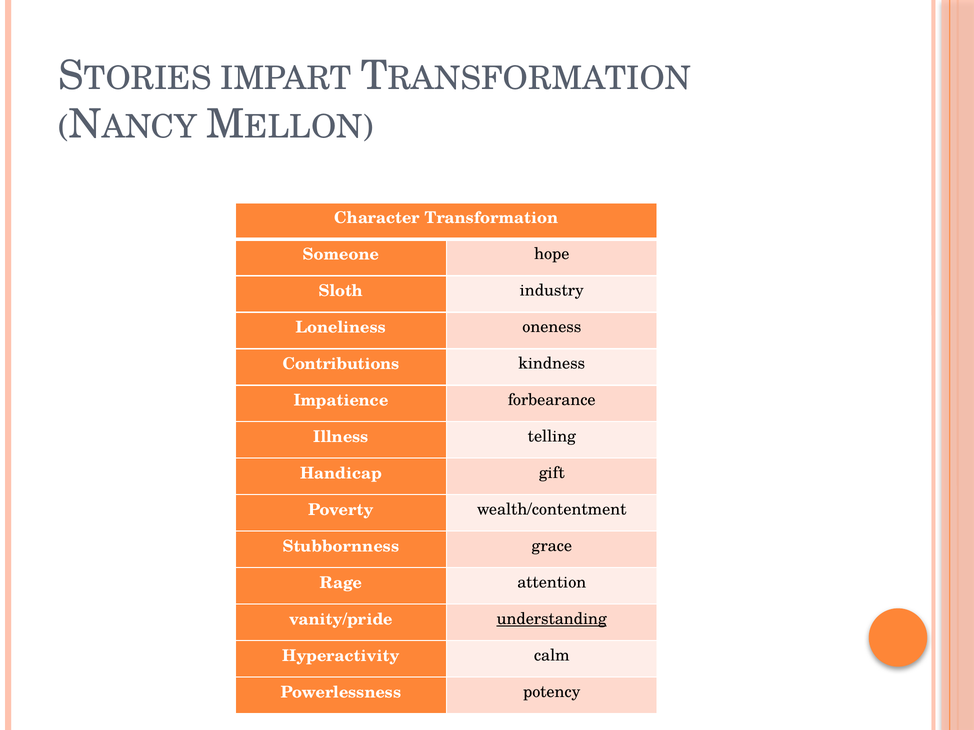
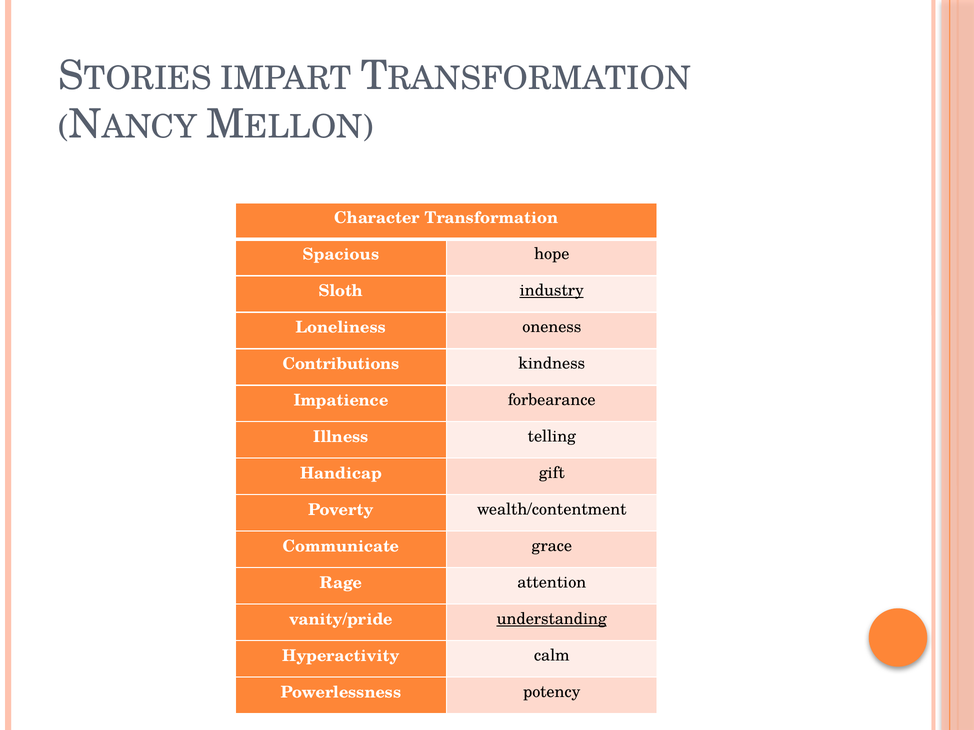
Someone: Someone -> Spacious (341, 255)
industry underline: none -> present (552, 291)
Stubbornness: Stubbornness -> Communicate (341, 547)
